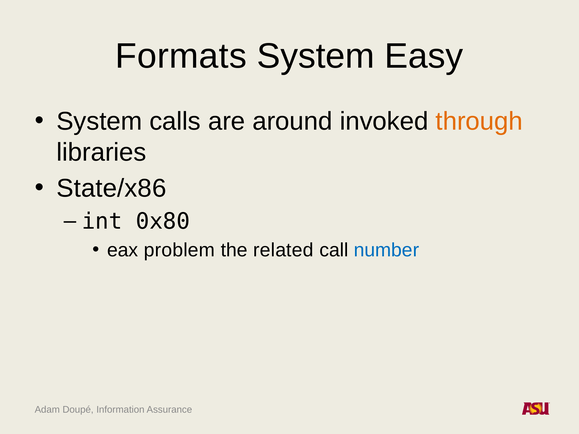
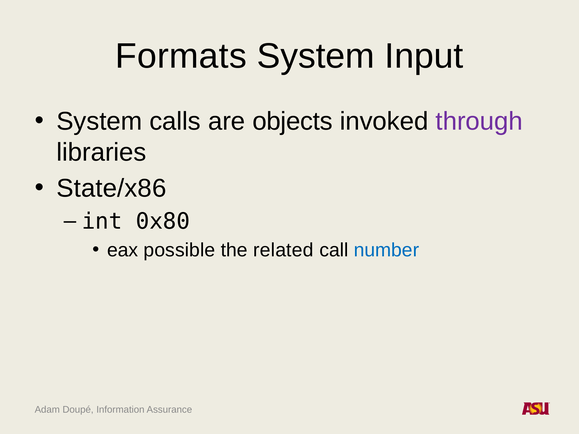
Easy: Easy -> Input (424, 56)
around: around -> objects (293, 121)
through colour: orange -> purple (479, 121)
problem: problem -> possible (179, 250)
